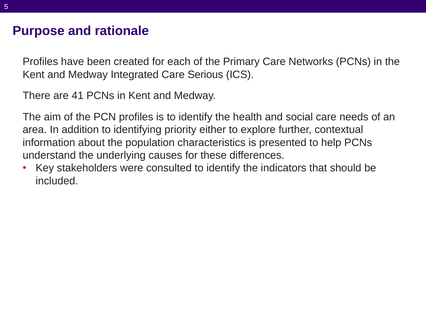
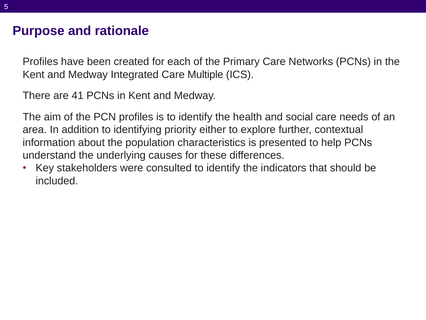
Serious: Serious -> Multiple (205, 74)
